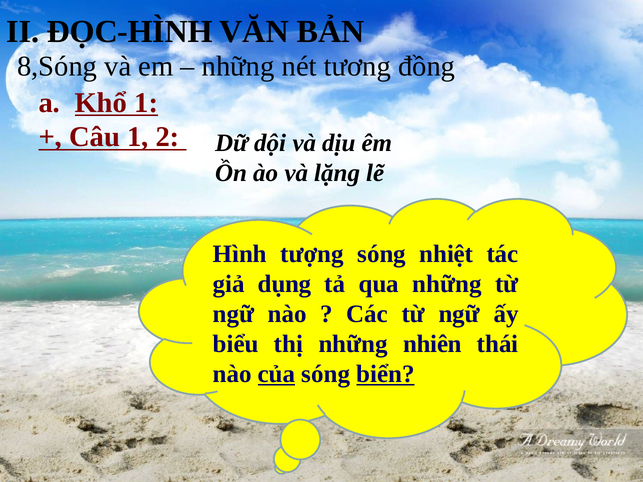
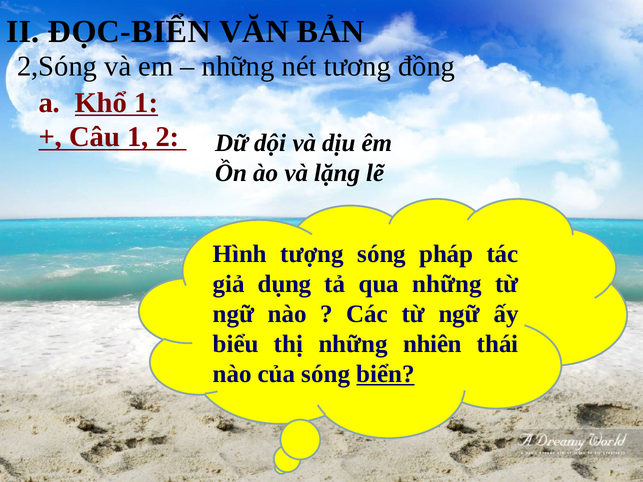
ĐỌC-HÌNH: ĐỌC-HÌNH -> ĐỌC-BIỂN (129, 32)
8,Sóng: 8,Sóng -> 2,Sóng (57, 66)
nhiệt: nhiệt -> pháp (446, 254)
của underline: present -> none (277, 374)
